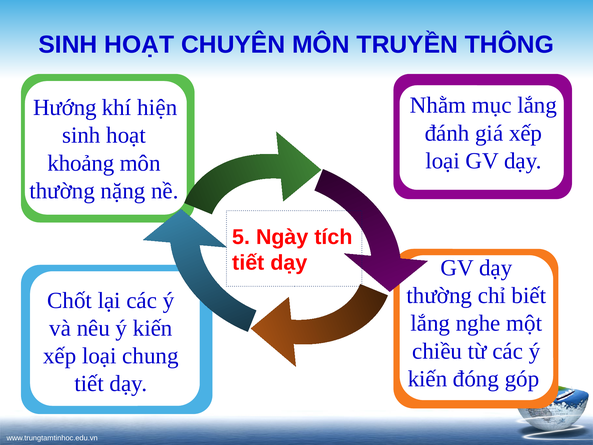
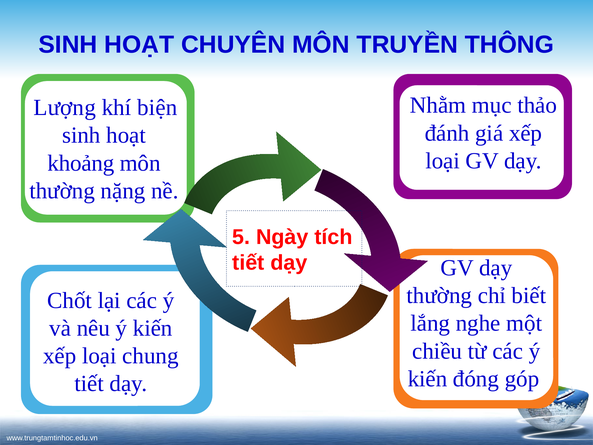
lắng: lắng -> thảo (537, 105)
Hướng: Hướng -> Lượng (65, 108)
hiện: hiện -> biện (157, 108)
